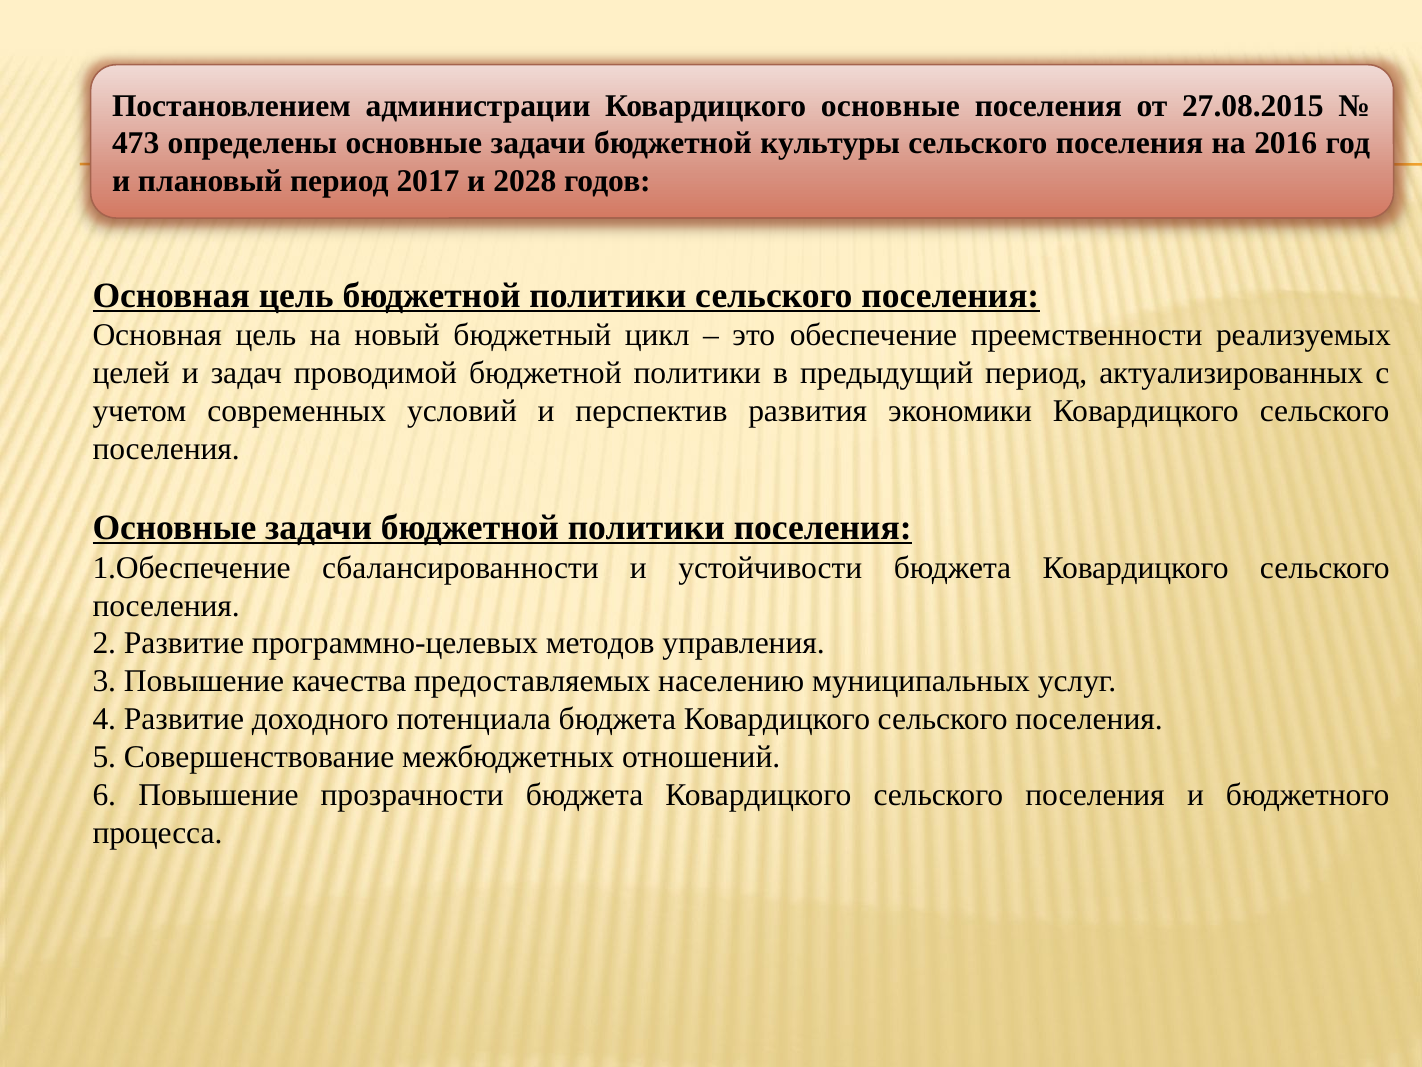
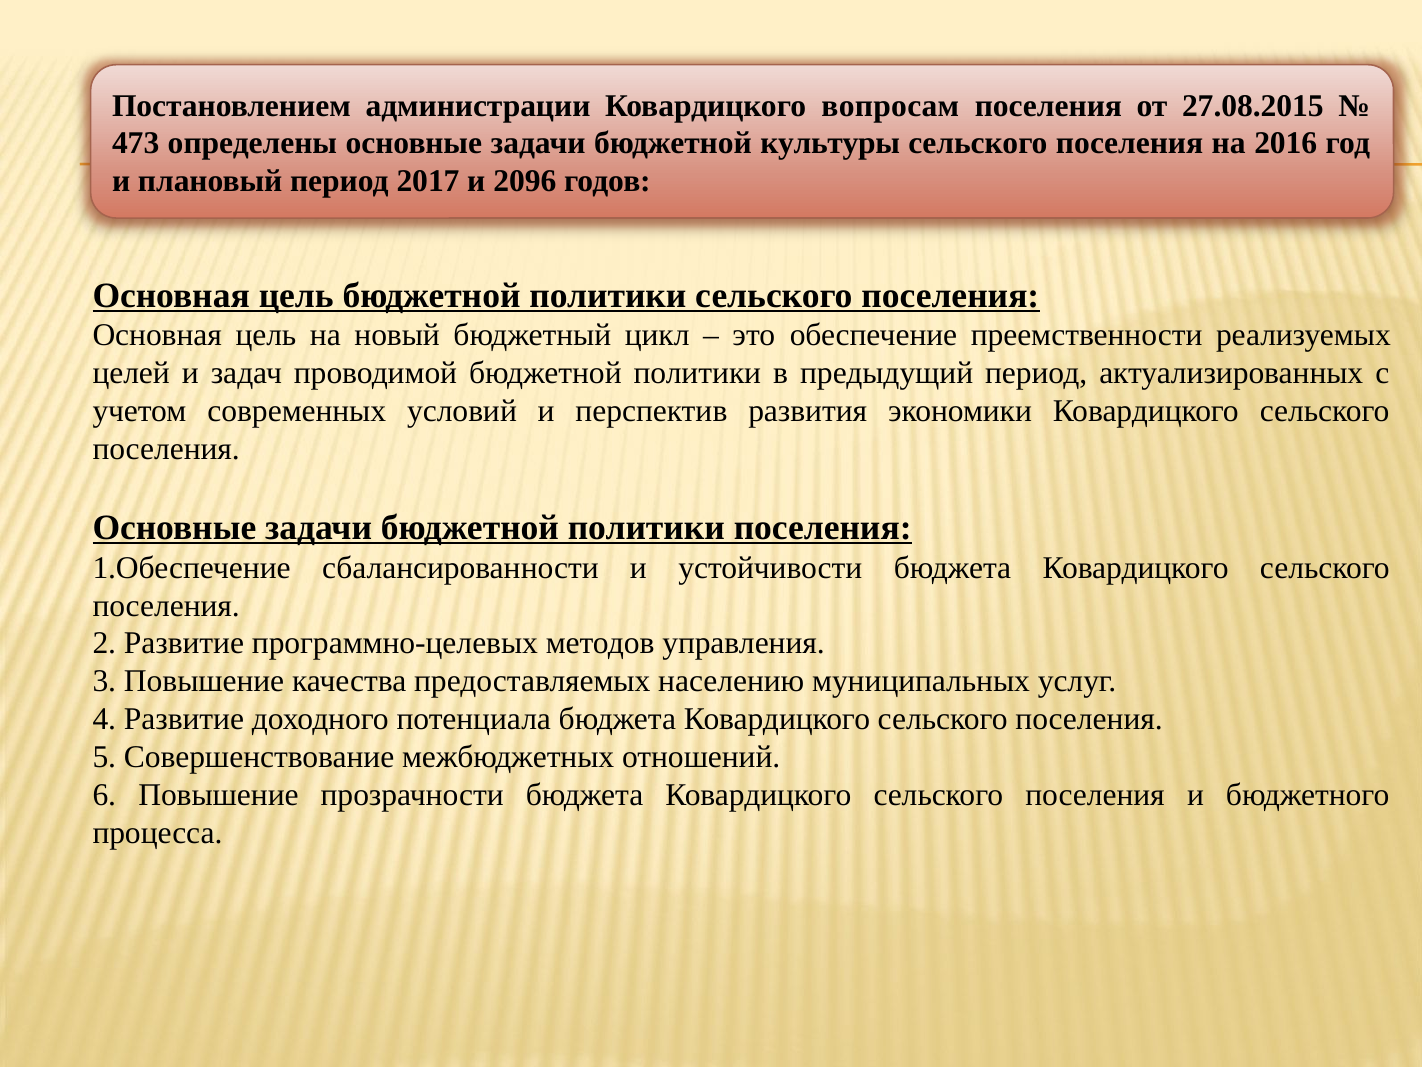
Ковардицкого основные: основные -> вопросам (890, 106)
2028: 2028 -> 2096 (525, 181)
